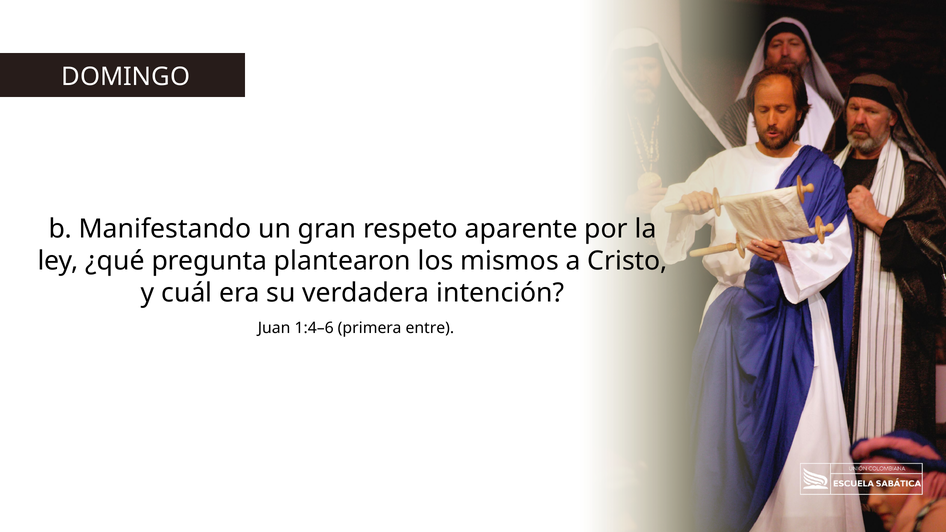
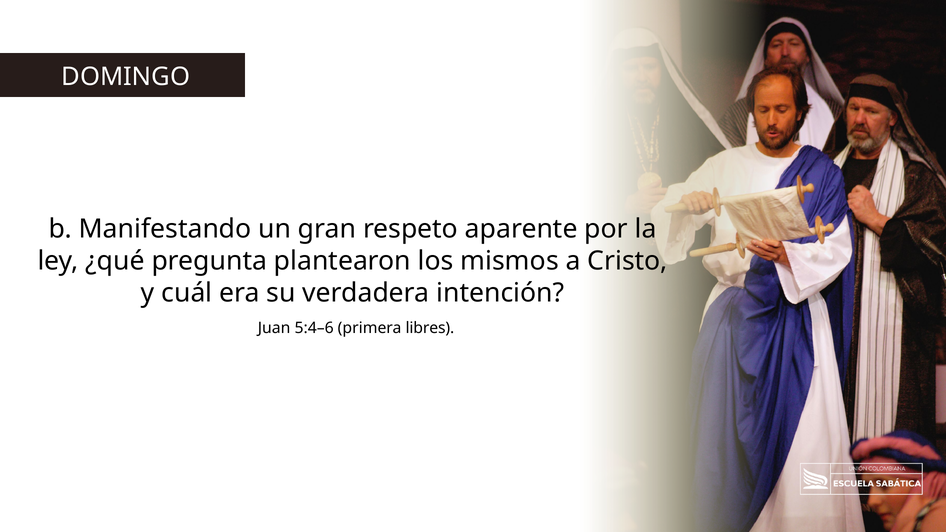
1:4–6: 1:4–6 -> 5:4–6 (314, 328)
entre: entre -> libres (430, 328)
